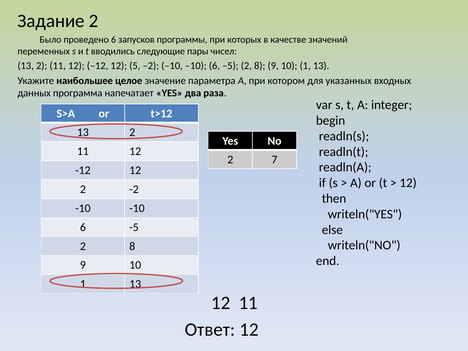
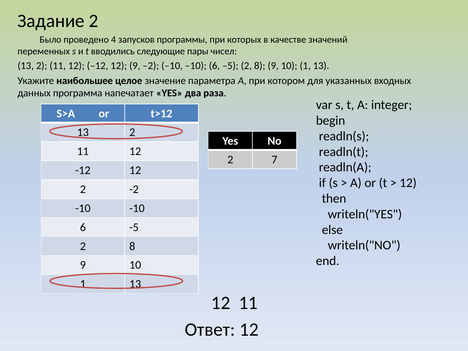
проведено 6: 6 -> 4 (113, 40)
12 5: 5 -> 9 (135, 66)
